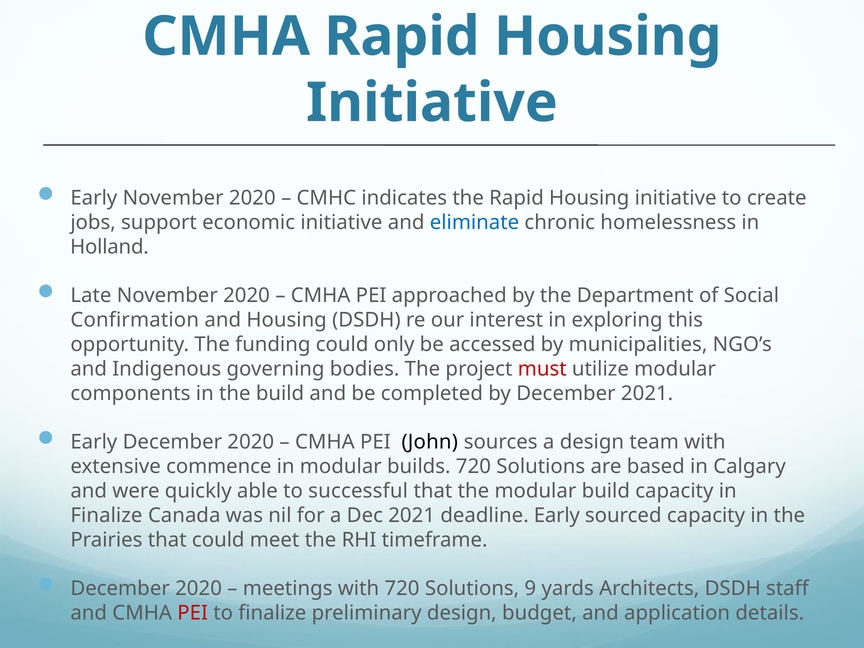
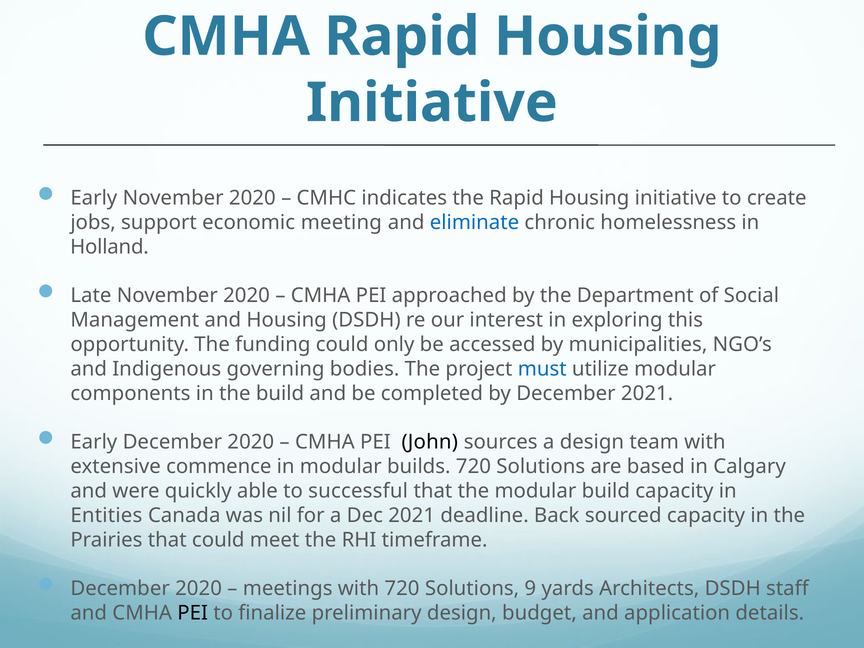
economic initiative: initiative -> meeting (341, 222)
Confirmation: Confirmation -> Management (135, 320)
must colour: red -> blue (542, 369)
Finalize: Finalize -> Entities (106, 515)
deadline Early: Early -> Back (557, 515)
PEI colour: red -> black (193, 613)
